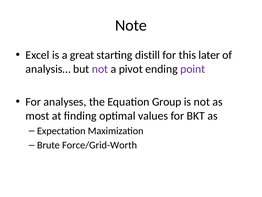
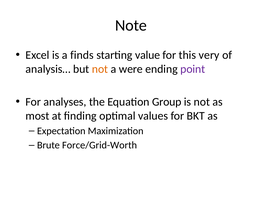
great: great -> finds (82, 55)
distill: distill -> value (148, 55)
later: later -> very (209, 55)
not colour: purple -> orange (100, 69)
pivot: pivot -> were (131, 69)
